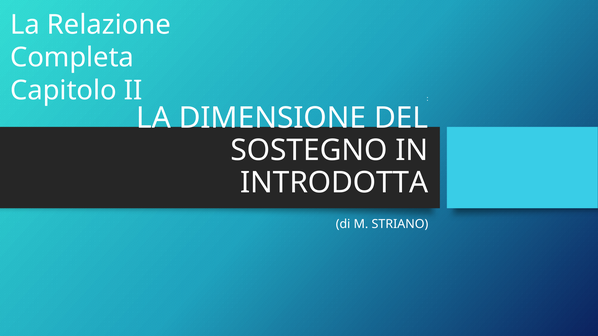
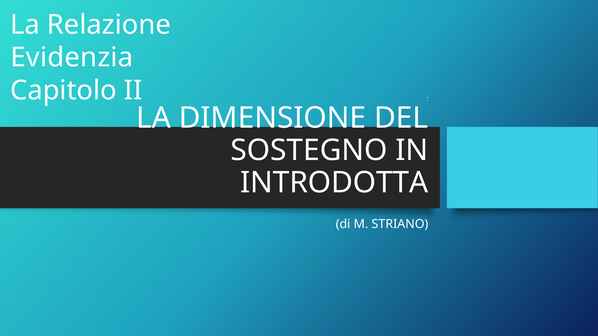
Completa: Completa -> Evidenzia (72, 58)
